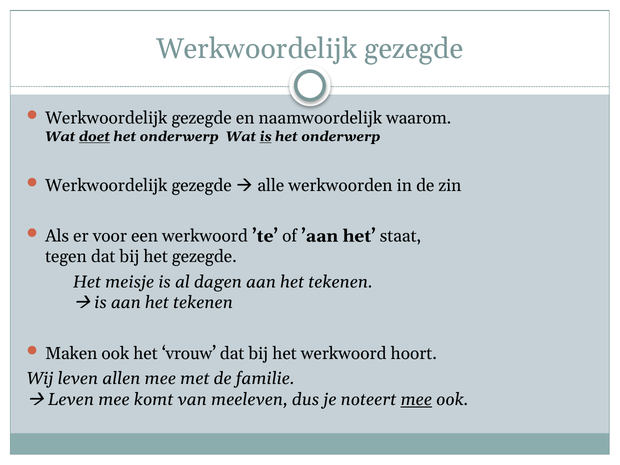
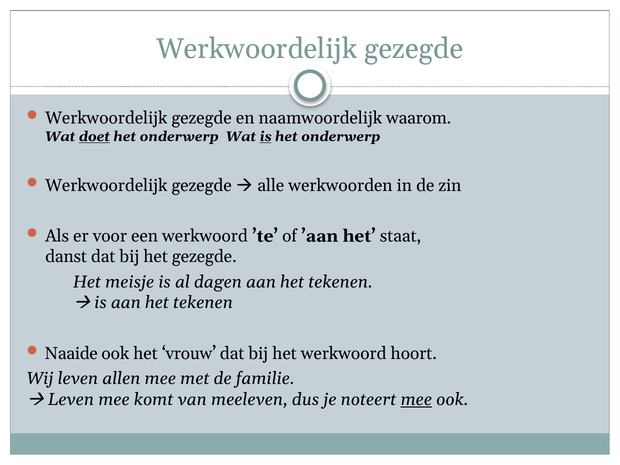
tegen: tegen -> danst (66, 257)
Maken: Maken -> Naaide (71, 353)
